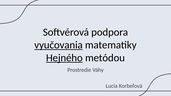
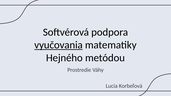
Hejného underline: present -> none (64, 58)
